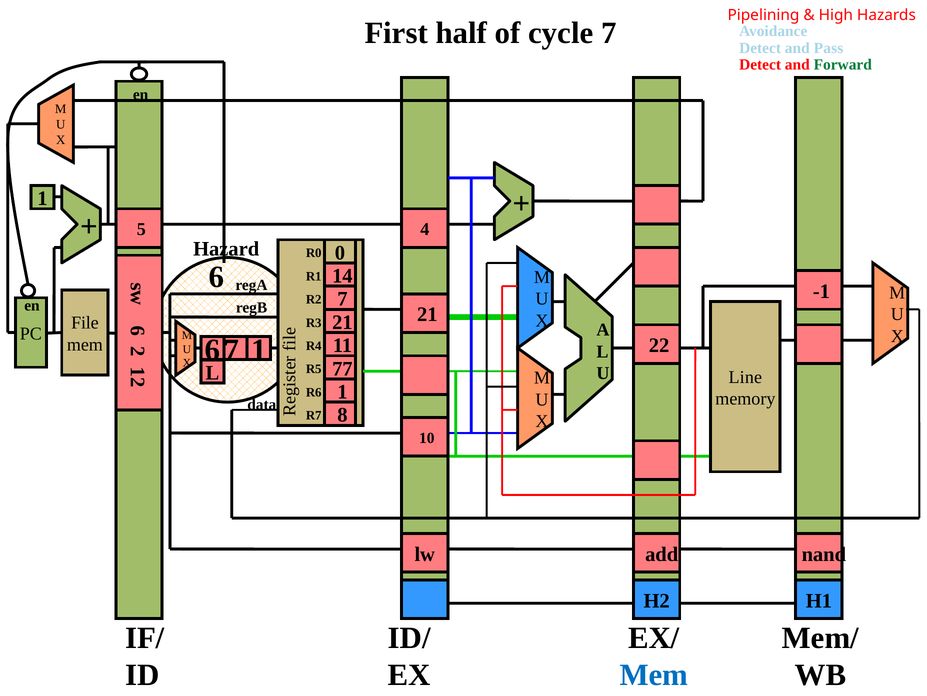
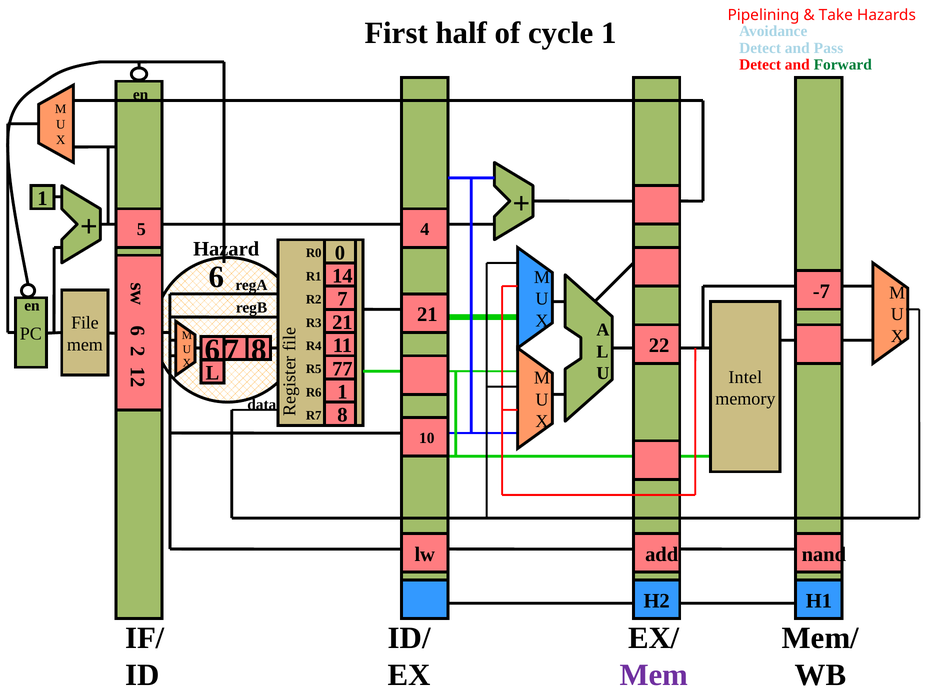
High: High -> Take (836, 15)
cycle 7: 7 -> 1 (609, 33)
-1: -1 -> -7 (821, 291)
1: 1 -> 8 (259, 350)
Line: Line -> Intel (745, 377)
Mem colour: blue -> purple (654, 674)
